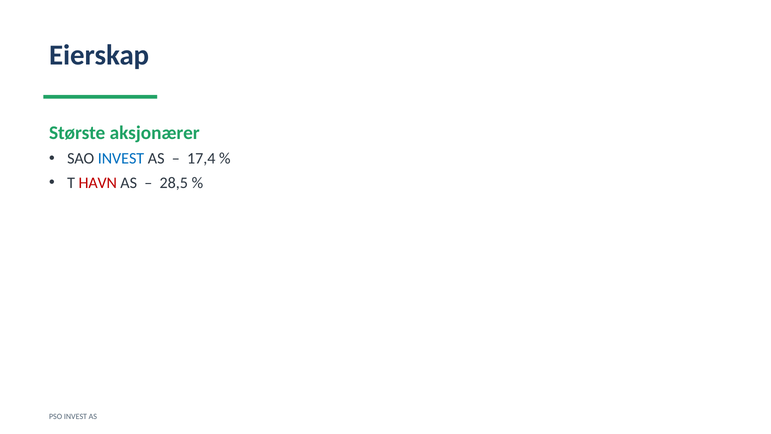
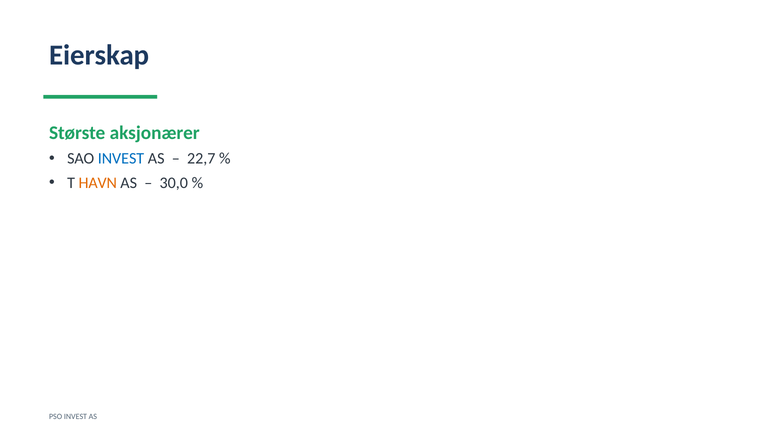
17,4: 17,4 -> 22,7 (201, 159)
HAVN colour: red -> orange (98, 183)
28,5: 28,5 -> 30,0 (174, 183)
